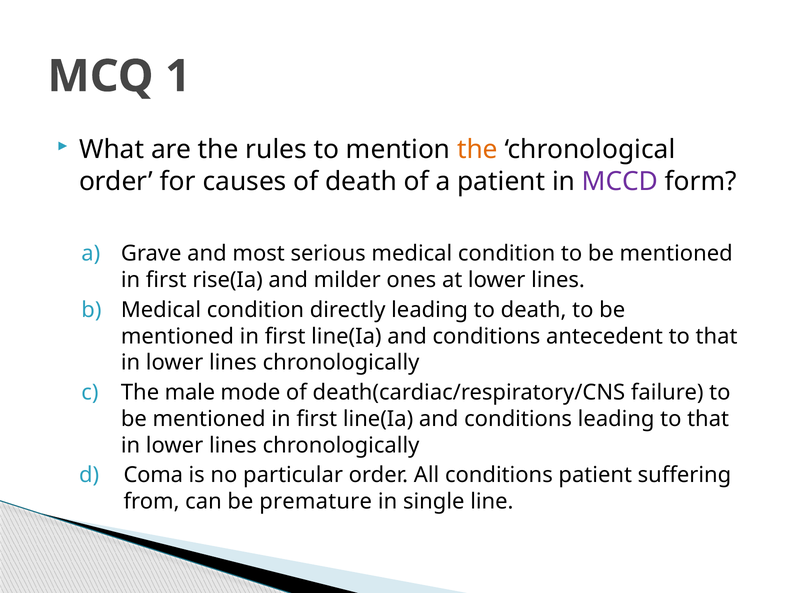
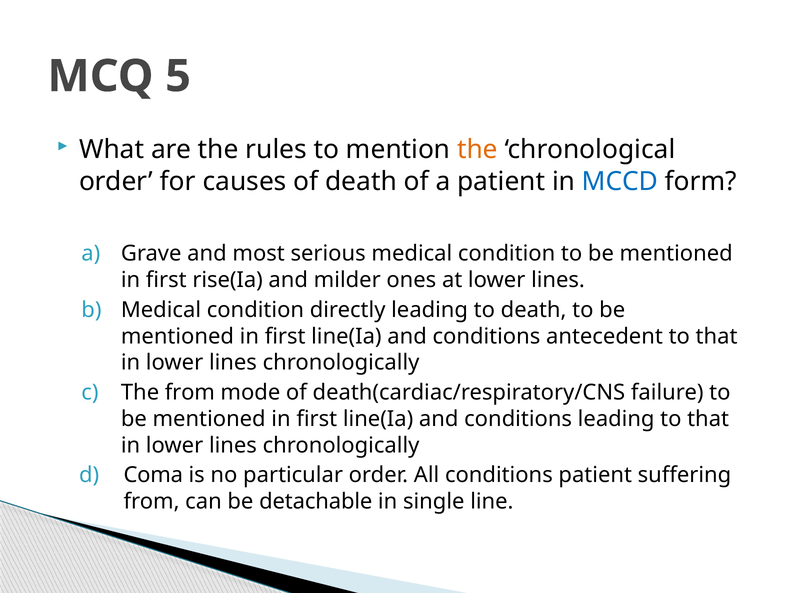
1: 1 -> 5 (178, 76)
MCCD colour: purple -> blue (620, 181)
The male: male -> from (190, 393)
premature: premature -> detachable (316, 502)
